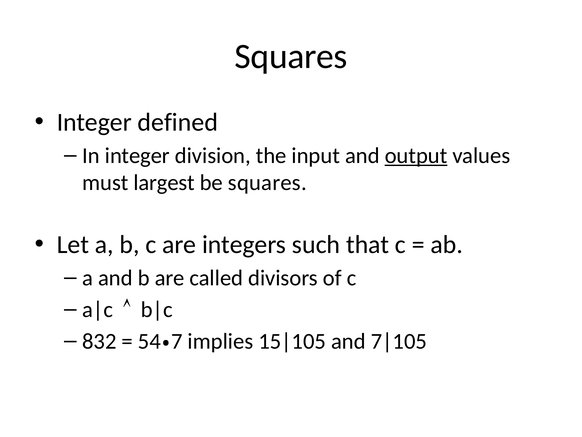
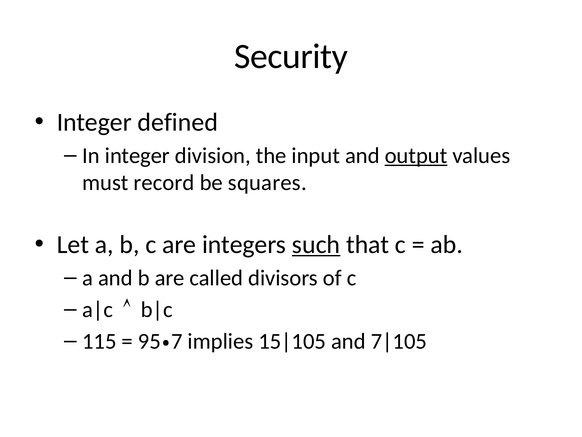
Squares: Squares -> Security (291, 56)
largest: largest -> record (164, 183)
such underline: none -> present (316, 244)
832: 832 -> 115 (99, 341)
54: 54 -> 95 (149, 341)
